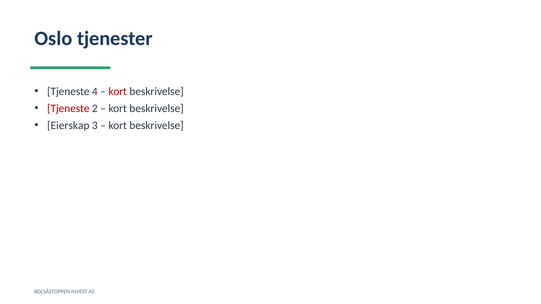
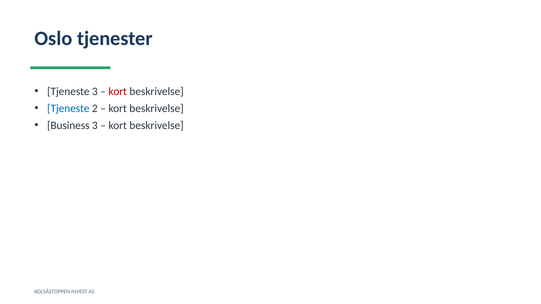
Tjeneste 4: 4 -> 3 (95, 92)
Tjeneste colour: red -> blue (68, 109)
Eierskap: Eierskap -> Business (68, 125)
